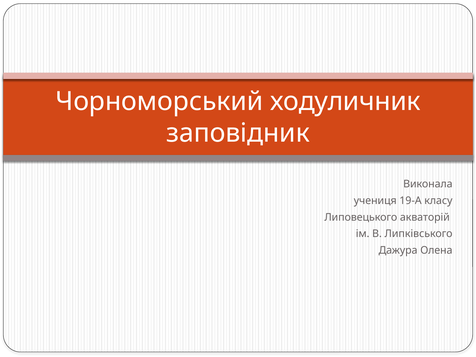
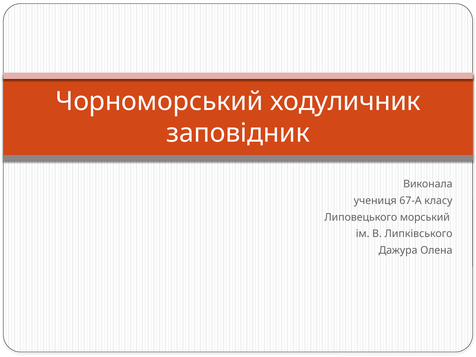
19-А: 19-А -> 67-А (410, 201)
акваторій: акваторій -> морський (425, 217)
